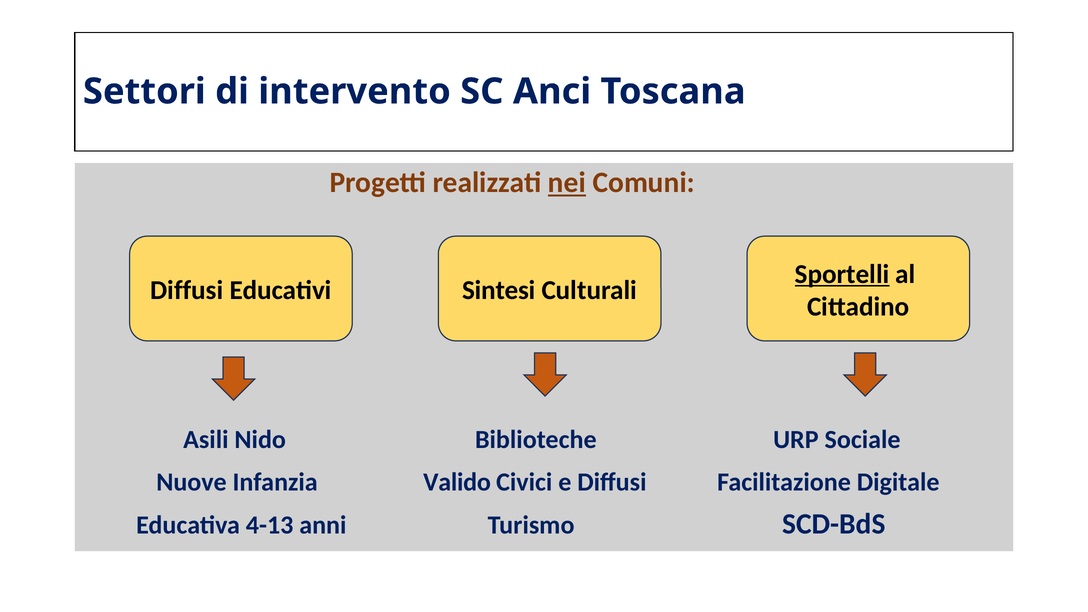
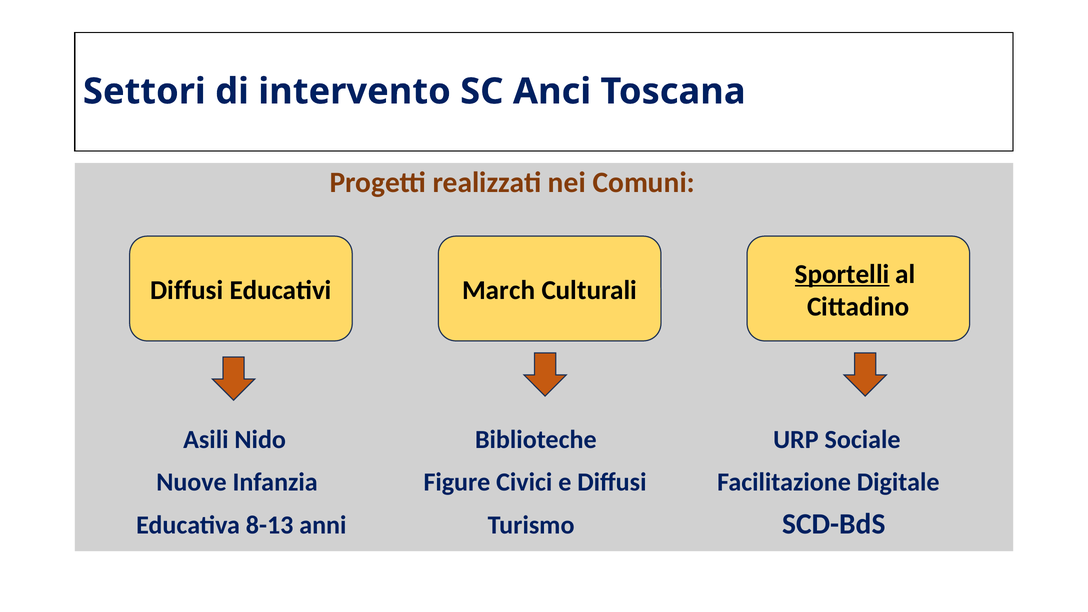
nei underline: present -> none (567, 183)
Sintesi: Sintesi -> March (499, 290)
Valido: Valido -> Figure (457, 482)
4-13: 4-13 -> 8-13 (270, 525)
